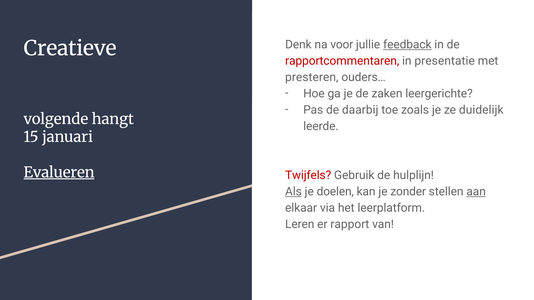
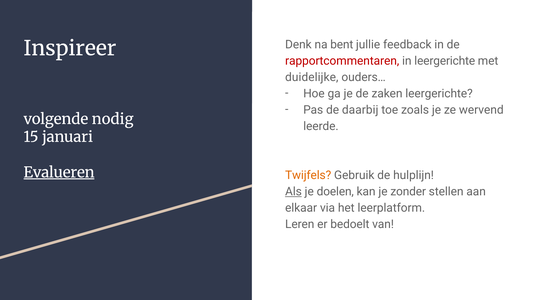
voor: voor -> bent (342, 45)
feedback underline: present -> none (407, 45)
Creatieve: Creatieve -> Inspireer (70, 49)
in presentatie: presentatie -> leergerichte (445, 61)
presteren: presteren -> duidelijke (312, 77)
duidelijk: duidelijk -> wervend (481, 110)
hangt: hangt -> nodig (113, 119)
Twijfels colour: red -> orange (308, 176)
aan underline: present -> none (476, 192)
rapport: rapport -> bedoelt (350, 225)
